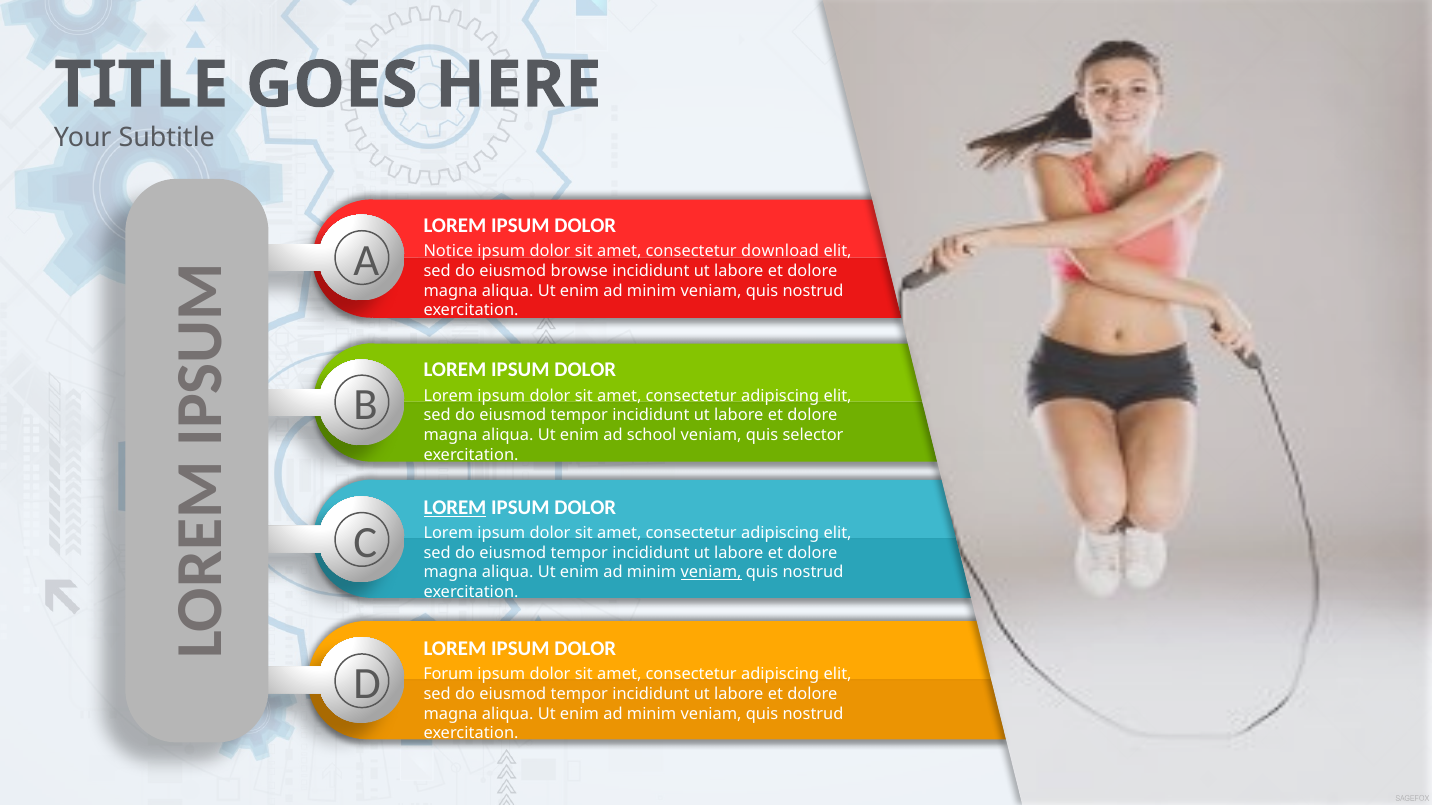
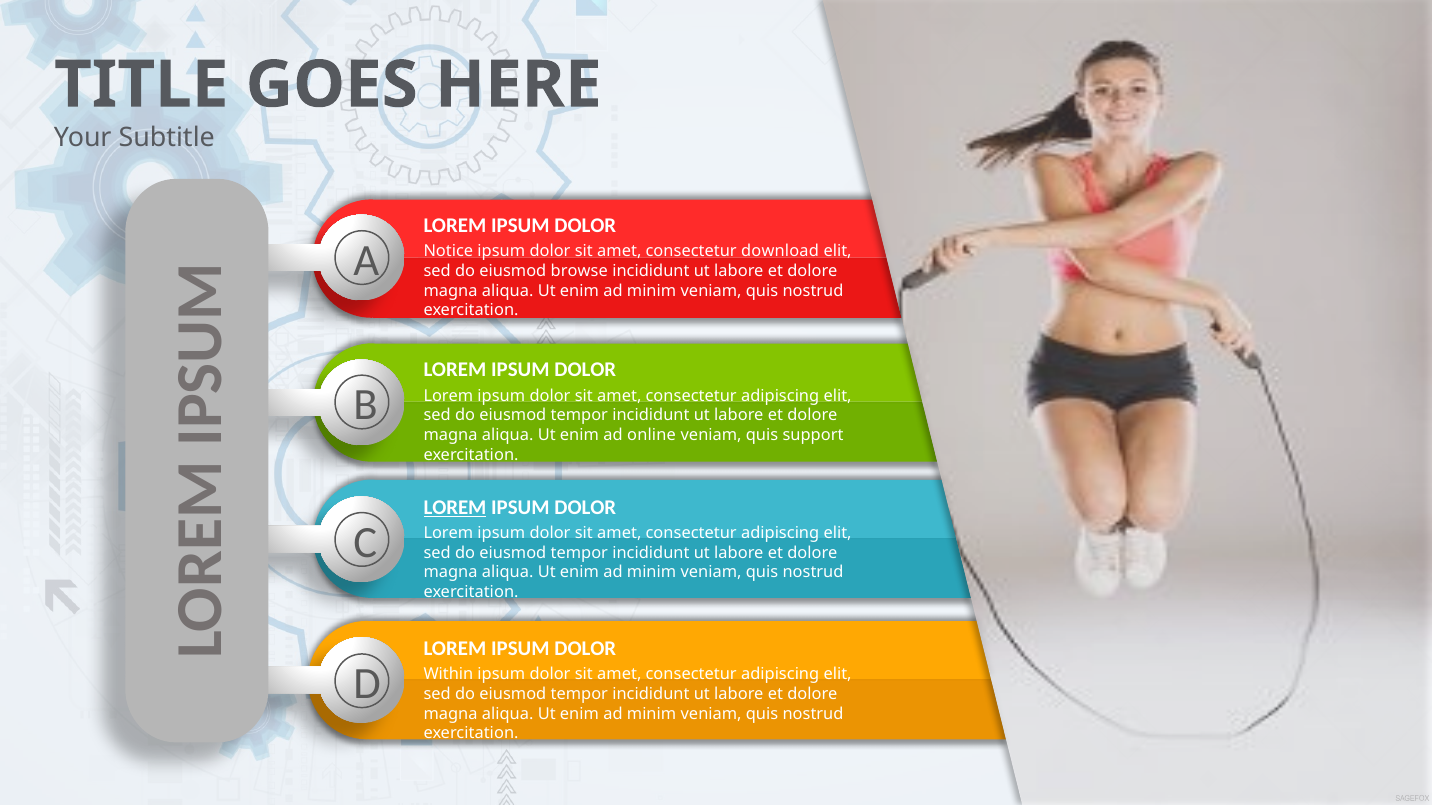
school: school -> online (652, 435)
selector: selector -> support (813, 435)
veniam underline: present -> none (711, 573)
Forum: Forum -> Within (448, 675)
